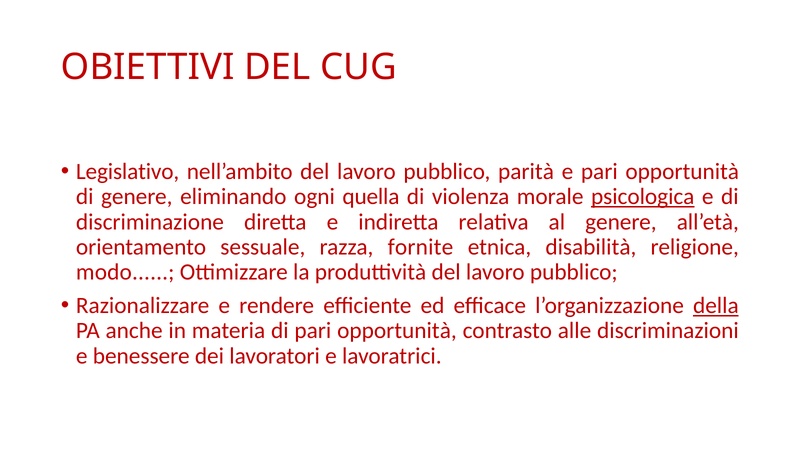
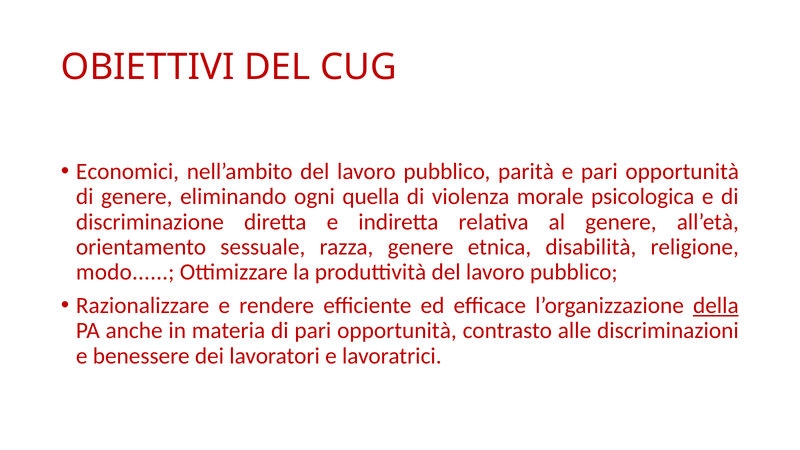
Legislativo: Legislativo -> Economici (128, 171)
psicologica underline: present -> none (643, 197)
razza fornite: fornite -> genere (421, 247)
